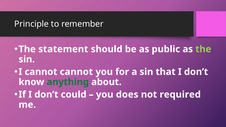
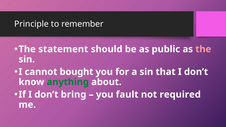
the colour: light green -> pink (203, 49)
cannot cannot: cannot -> bought (76, 72)
could: could -> bring (74, 95)
does: does -> fault (127, 95)
